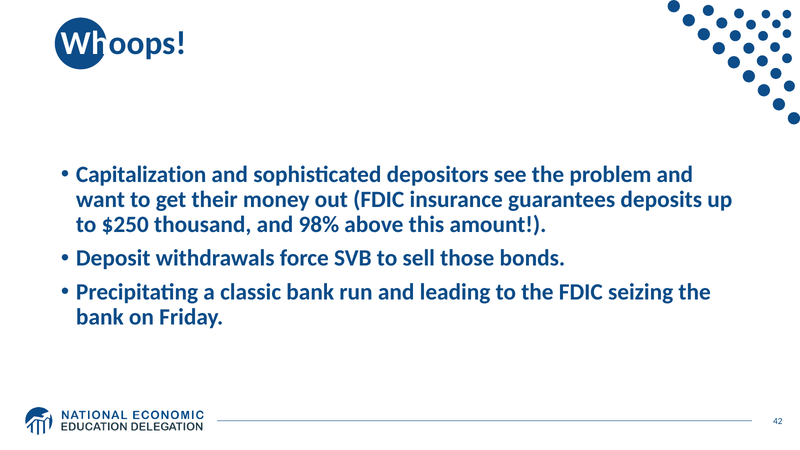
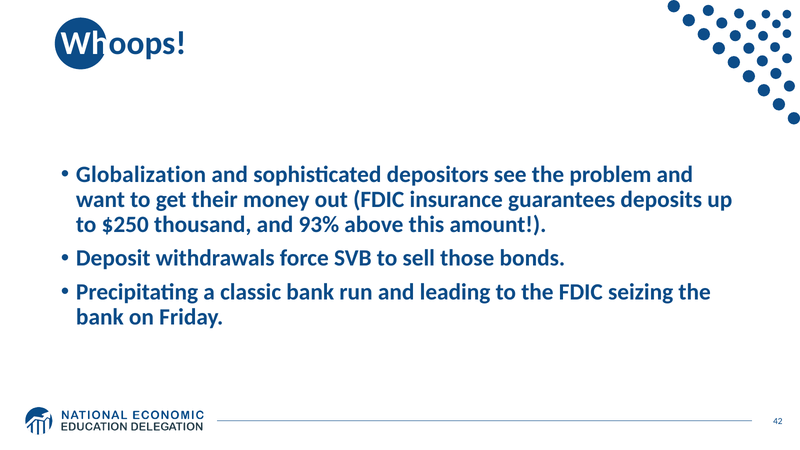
Capitalization: Capitalization -> Globalization (141, 174)
98%: 98% -> 93% (319, 225)
